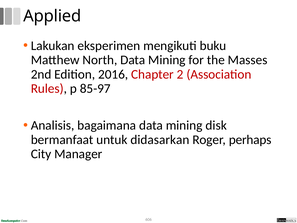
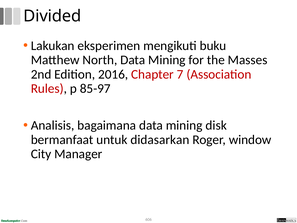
Applied: Applied -> Divided (52, 16)
2: 2 -> 7 (180, 74)
perhaps: perhaps -> window (250, 140)
